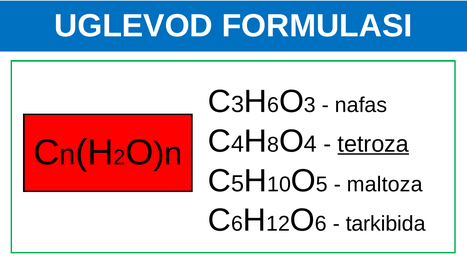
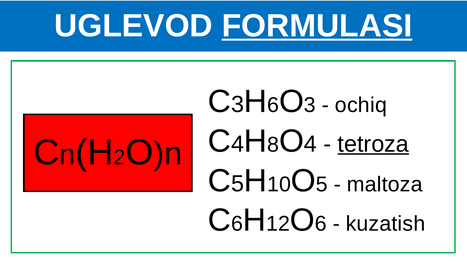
FORMULASI underline: none -> present (317, 26)
nafas: nafas -> ochiq (361, 105)
tarkibida: tarkibida -> kuzatish (386, 224)
